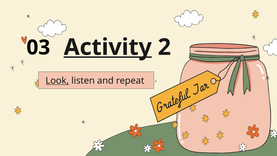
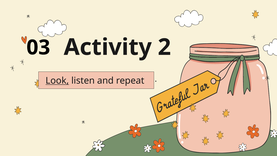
Activity underline: present -> none (108, 47)
